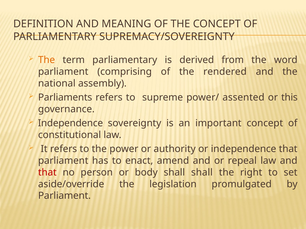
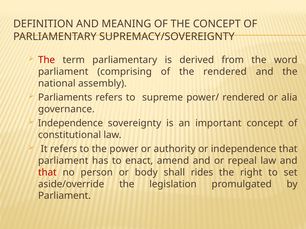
The colour: orange -> red (47, 60)
power/ assented: assented -> rendered (244, 98)
this: this -> alia (289, 98)
shall shall: shall -> rides (202, 173)
